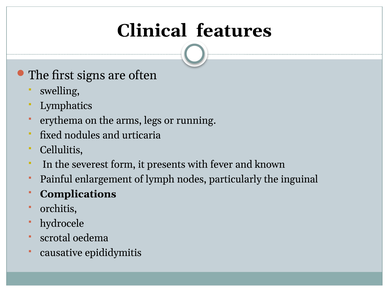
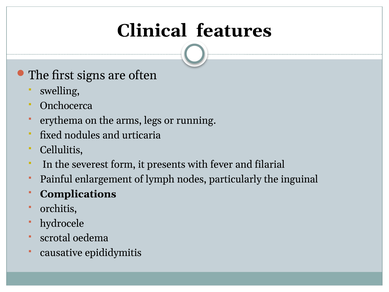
Lymphatics: Lymphatics -> Onchocerca (66, 106)
known: known -> filarial (270, 164)
